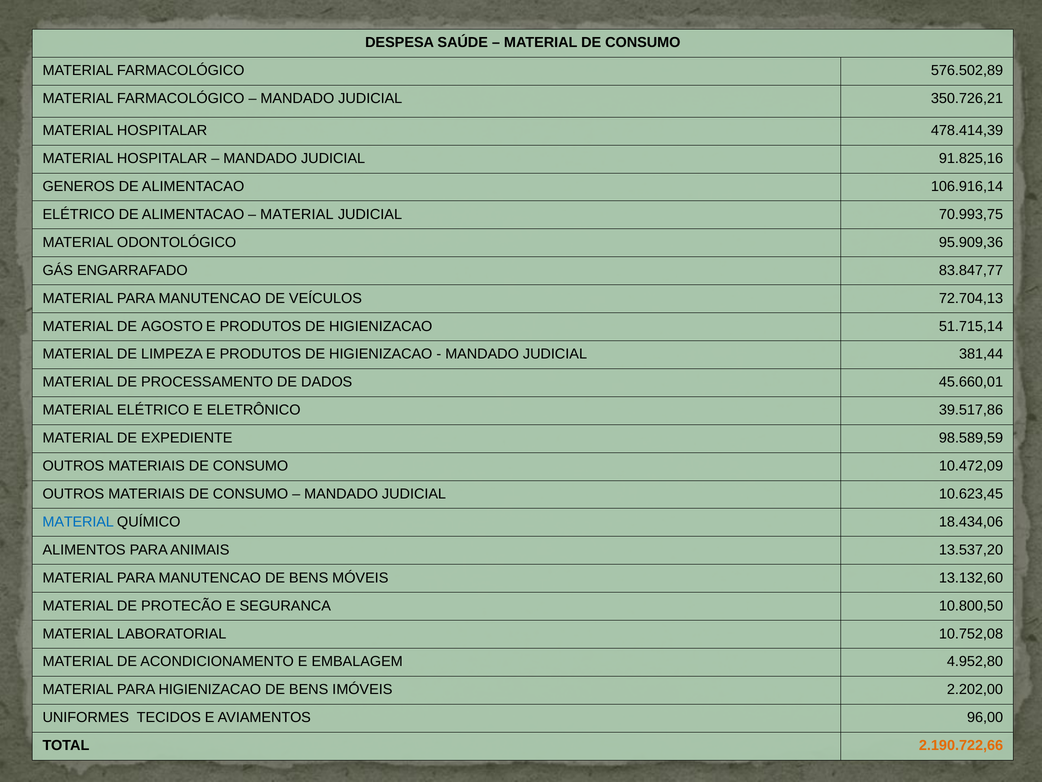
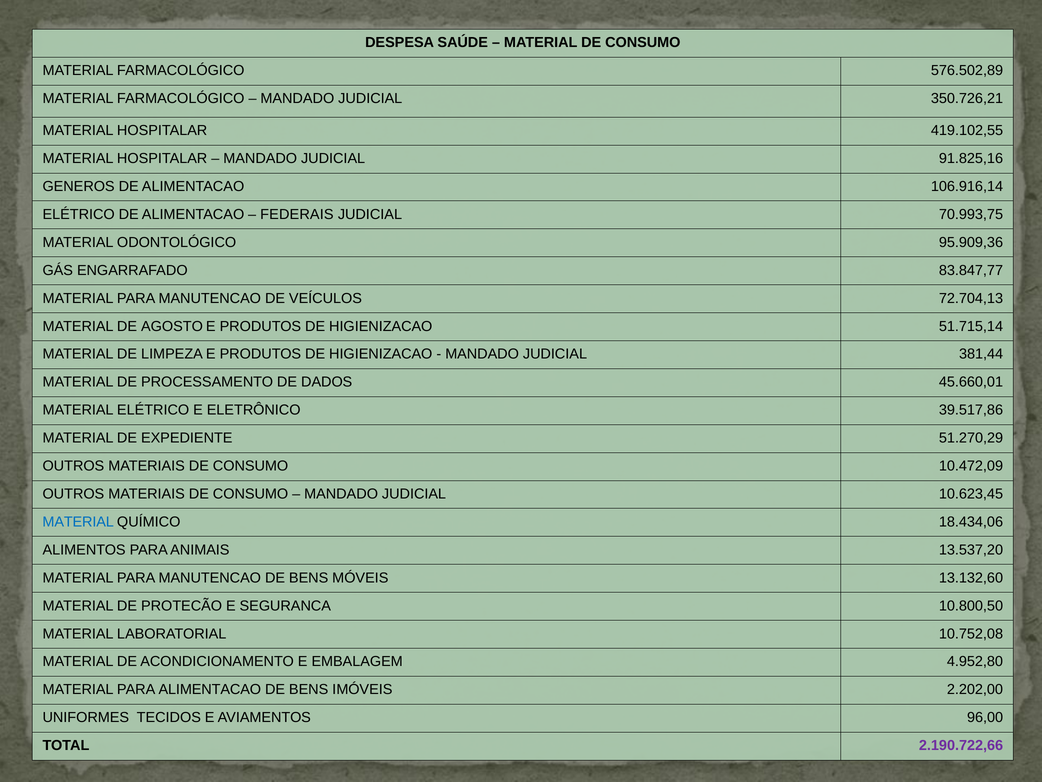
478.414,39: 478.414,39 -> 419.102,55 (967, 130)
MATERIAL: MATERIAL -> FEDERAIS (297, 214)
98.589,59: 98.589,59 -> 51.270,29 (971, 438)
PARA HIGIENIZACAO: HIGIENIZACAO -> ALIMENTACAO (210, 689)
2.190.722,66 colour: orange -> purple (961, 745)
